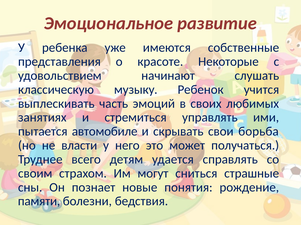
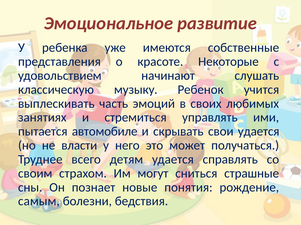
свои борьба: борьба -> удается (259, 132)
памяти: памяти -> самым (39, 202)
